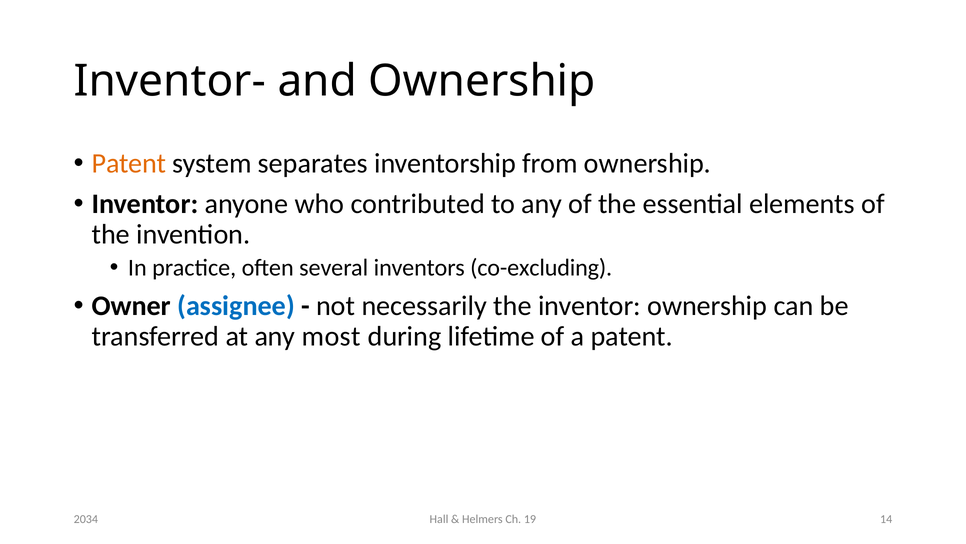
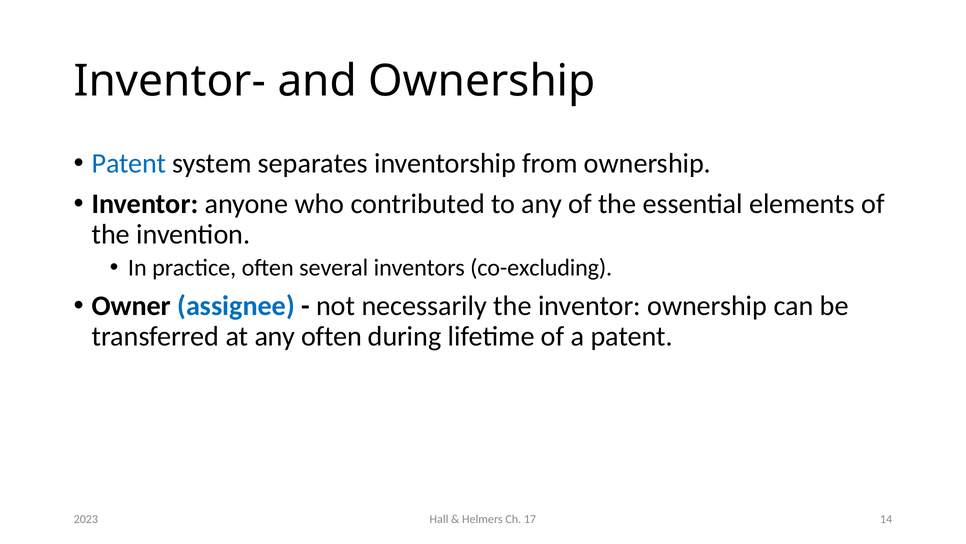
Patent colour: orange -> blue (129, 163)
any most: most -> often (332, 336)
19: 19 -> 17 (530, 519)
2034: 2034 -> 2023 (86, 519)
